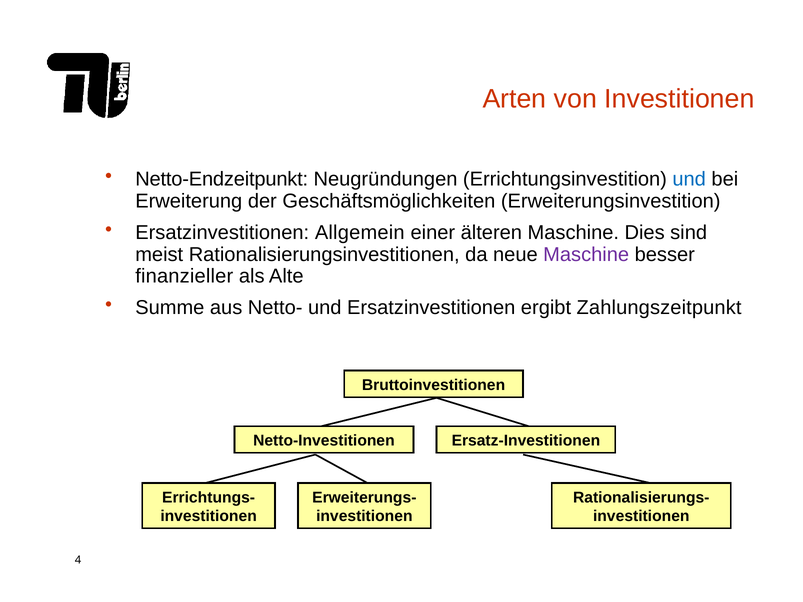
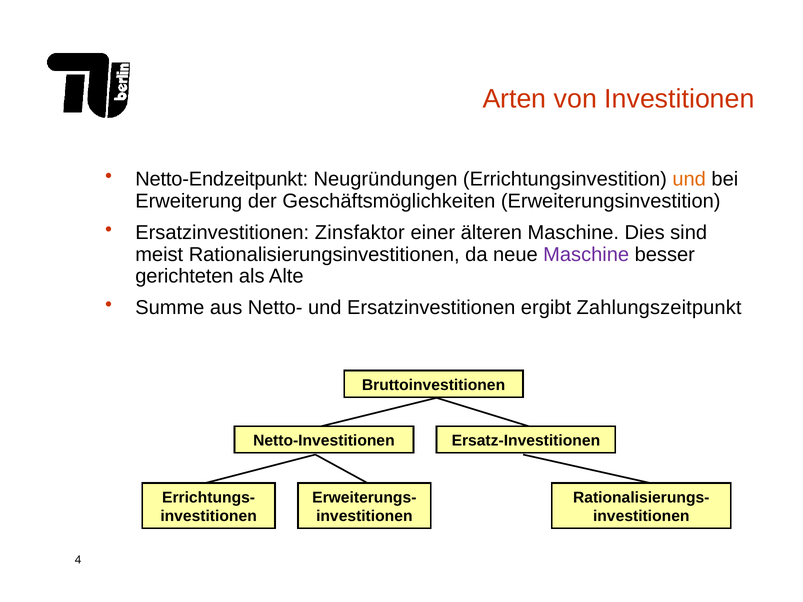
und colour: blue -> orange (689, 179)
Allgemein: Allgemein -> Zinsfaktor (360, 233)
finanzieller: finanzieller -> gerichteten (184, 276)
